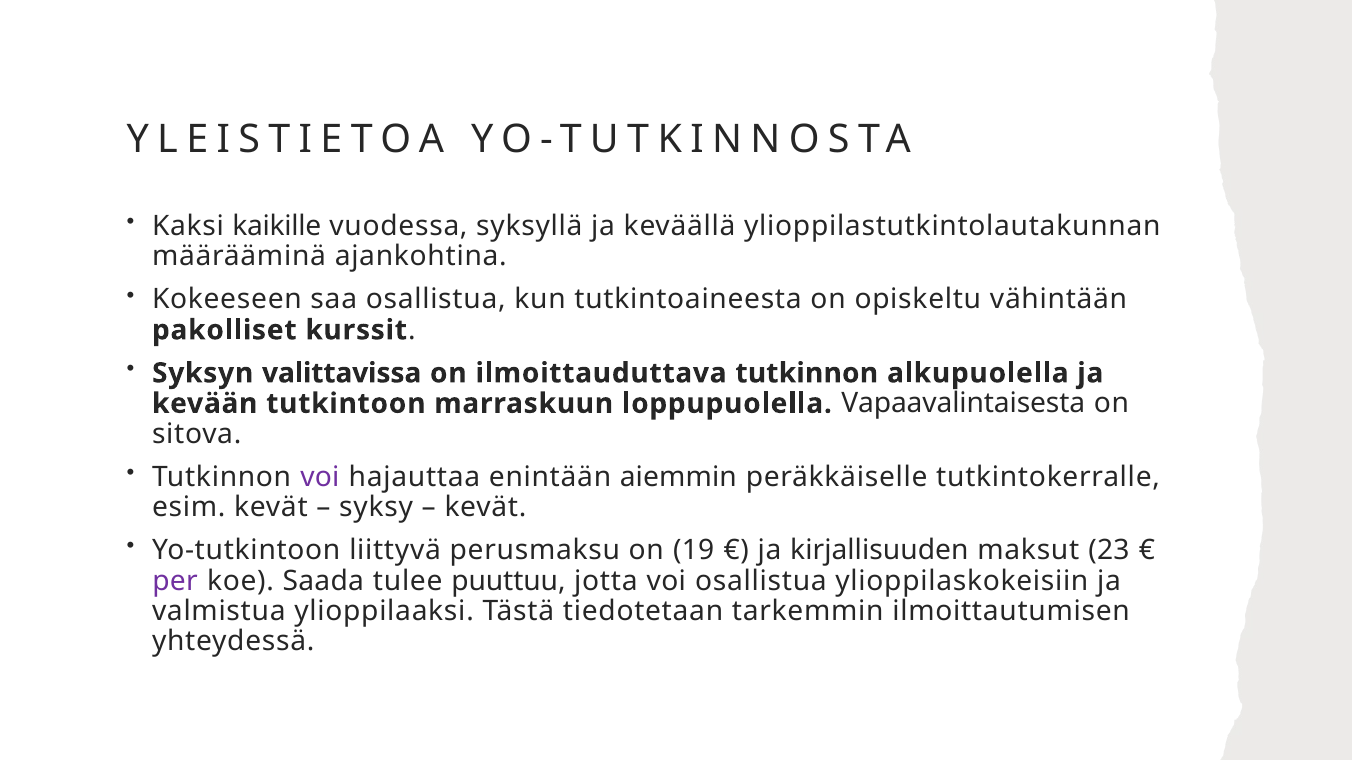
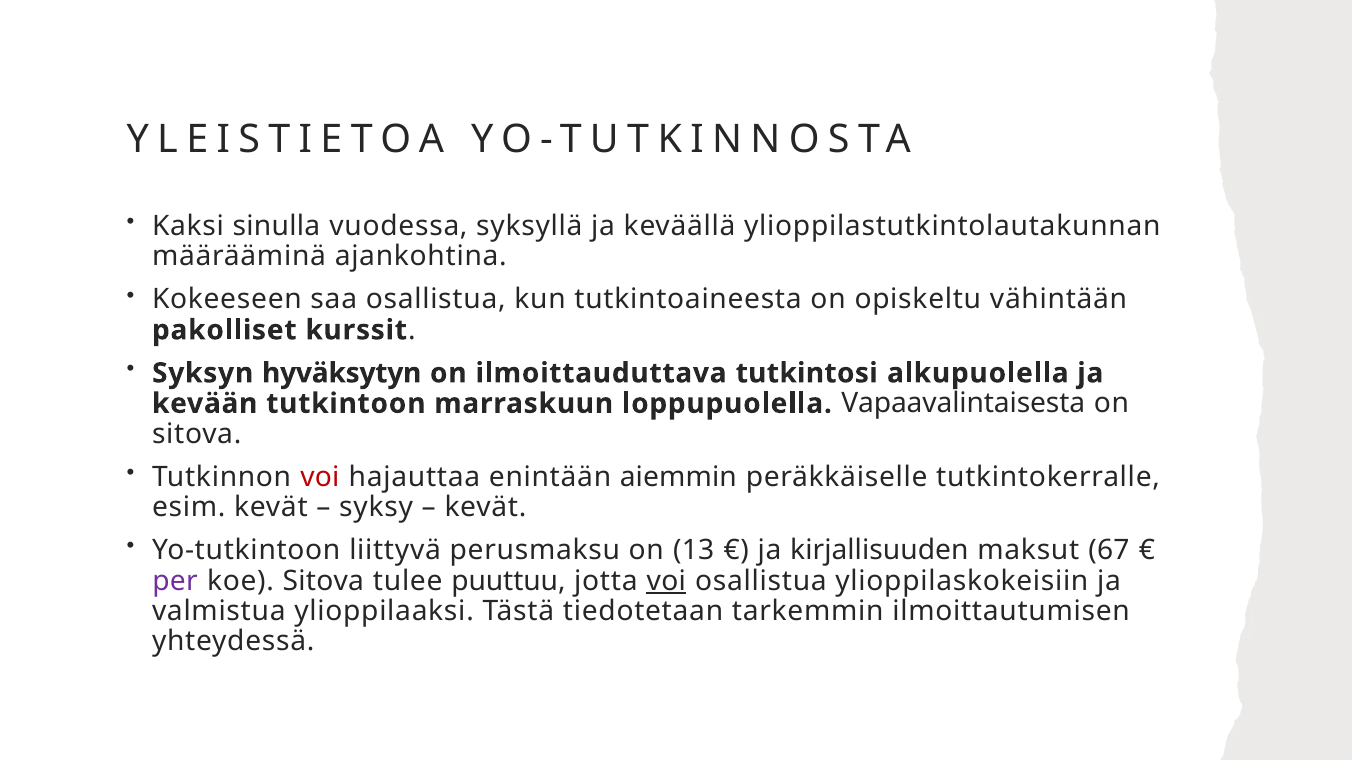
kaikille: kaikille -> sinulla (276, 226)
valittavissa: valittavissa -> hyväksytyn (342, 373)
ilmoittauduttava tutkinnon: tutkinnon -> tutkintosi (807, 373)
voi colour: purple -> red (320, 477)
19: 19 -> 13 (694, 551)
23: 23 -> 67 (1109, 551)
koe Saada: Saada -> Sitova (323, 581)
voi underline: none -> present (666, 581)
